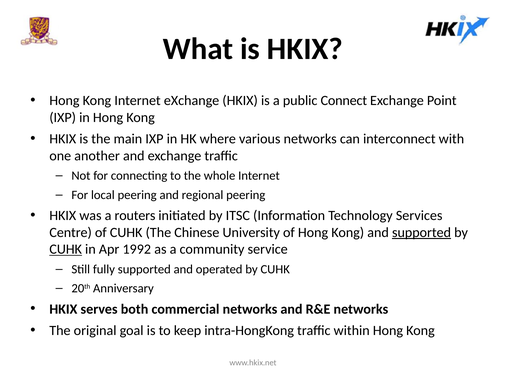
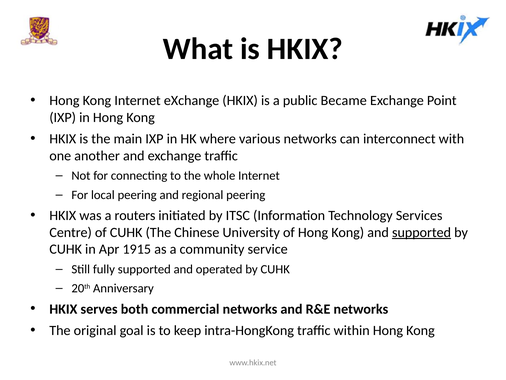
Connect: Connect -> Became (344, 101)
CUHK underline: present -> none (66, 249)
1992: 1992 -> 1915 (137, 249)
